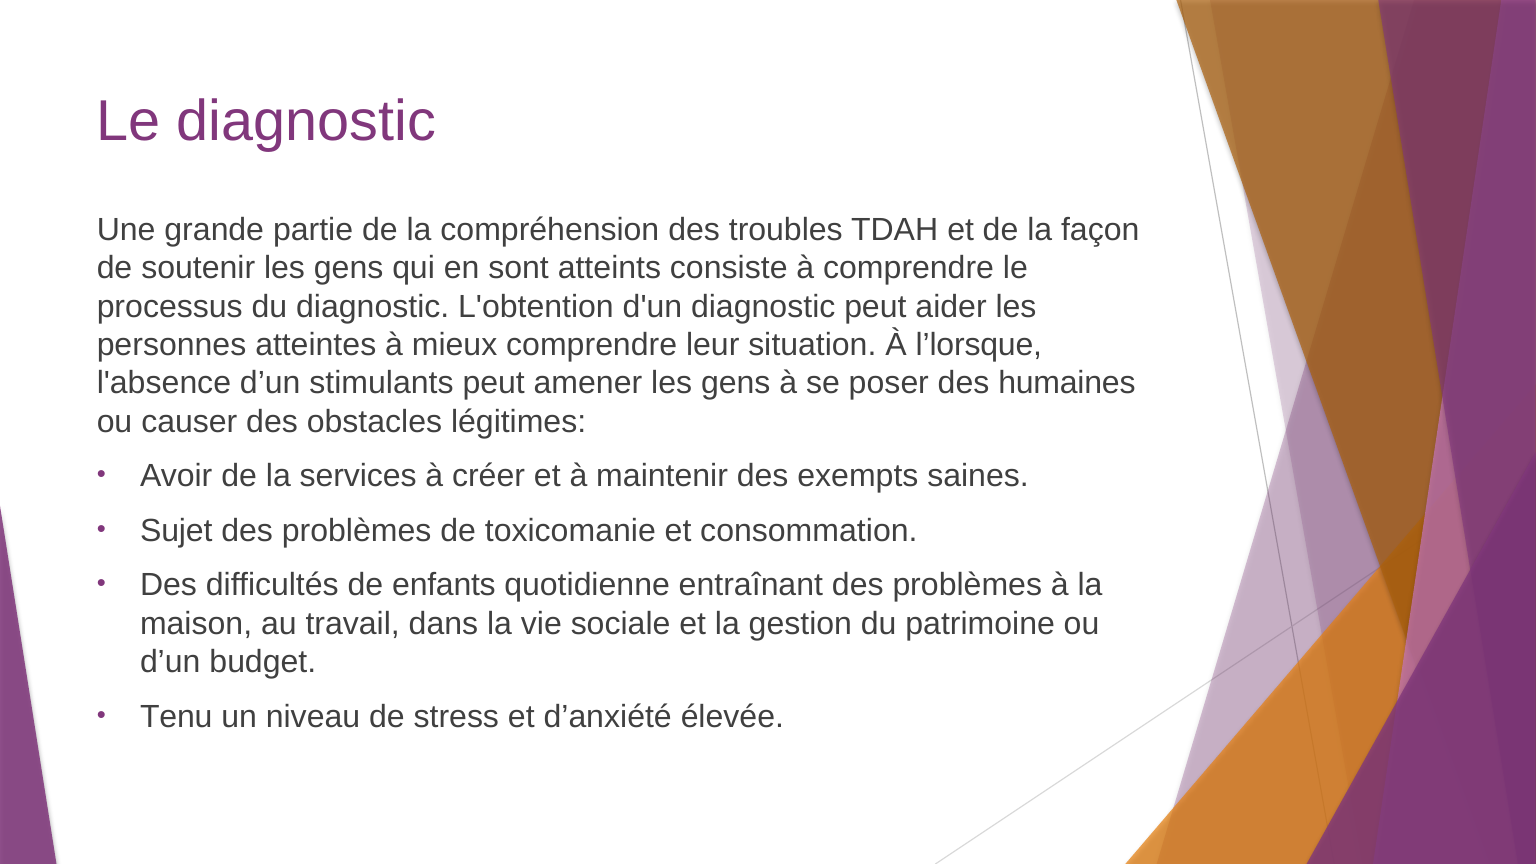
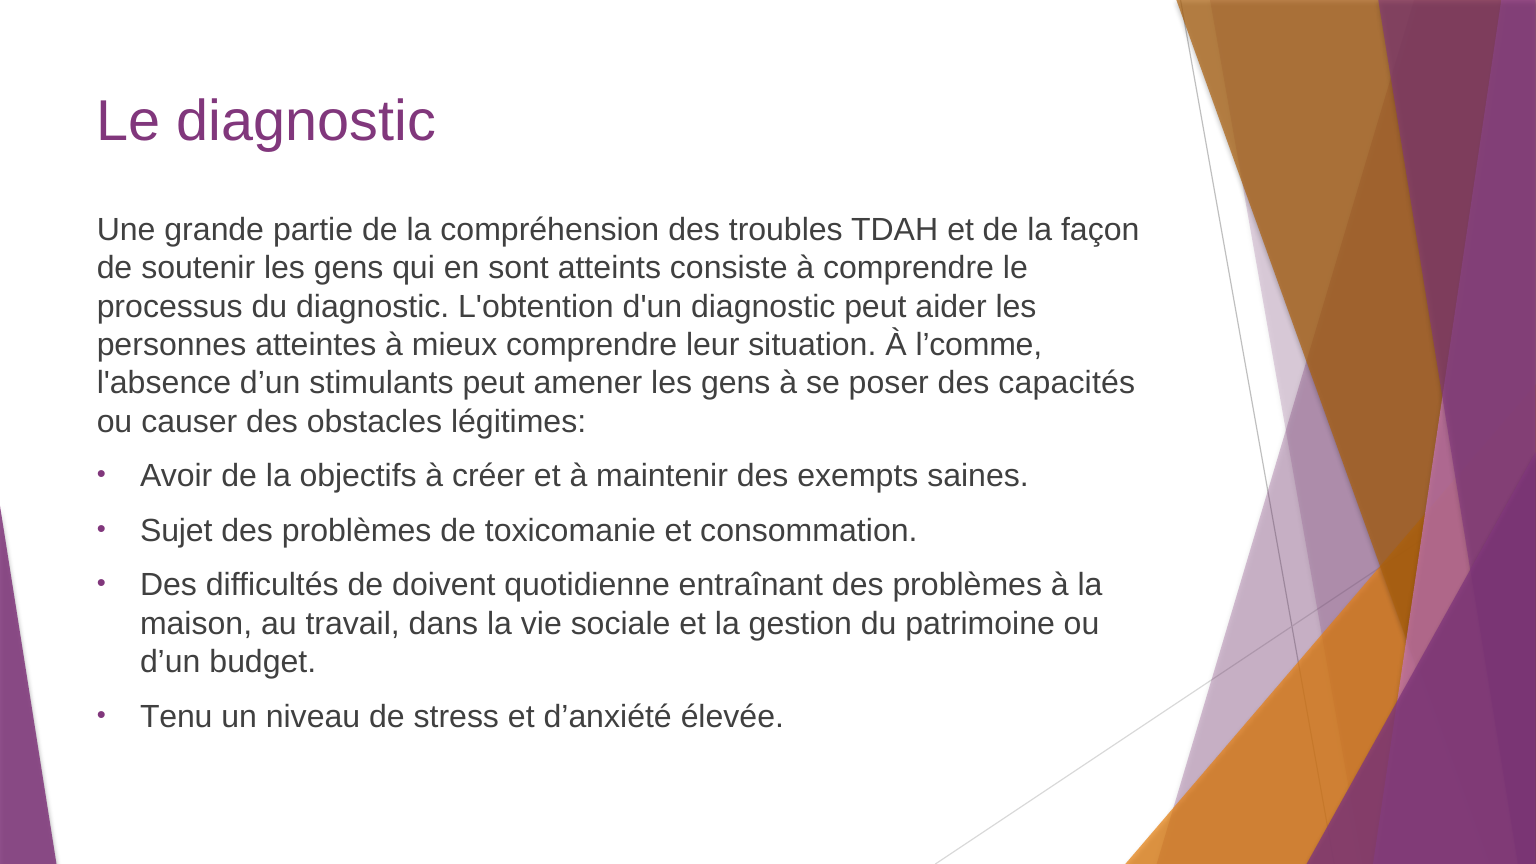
l’lorsque: l’lorsque -> l’comme (979, 345)
humaines: humaines -> capacités (1067, 383)
services: services -> objectifs (358, 476)
enfants: enfants -> doivent (444, 585)
